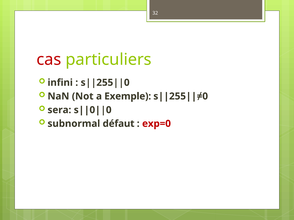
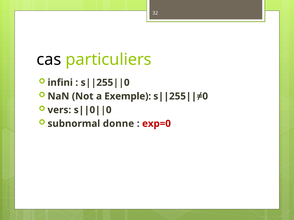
cas colour: red -> black (49, 60)
sera: sera -> vers (59, 110)
défaut: défaut -> donne (118, 124)
